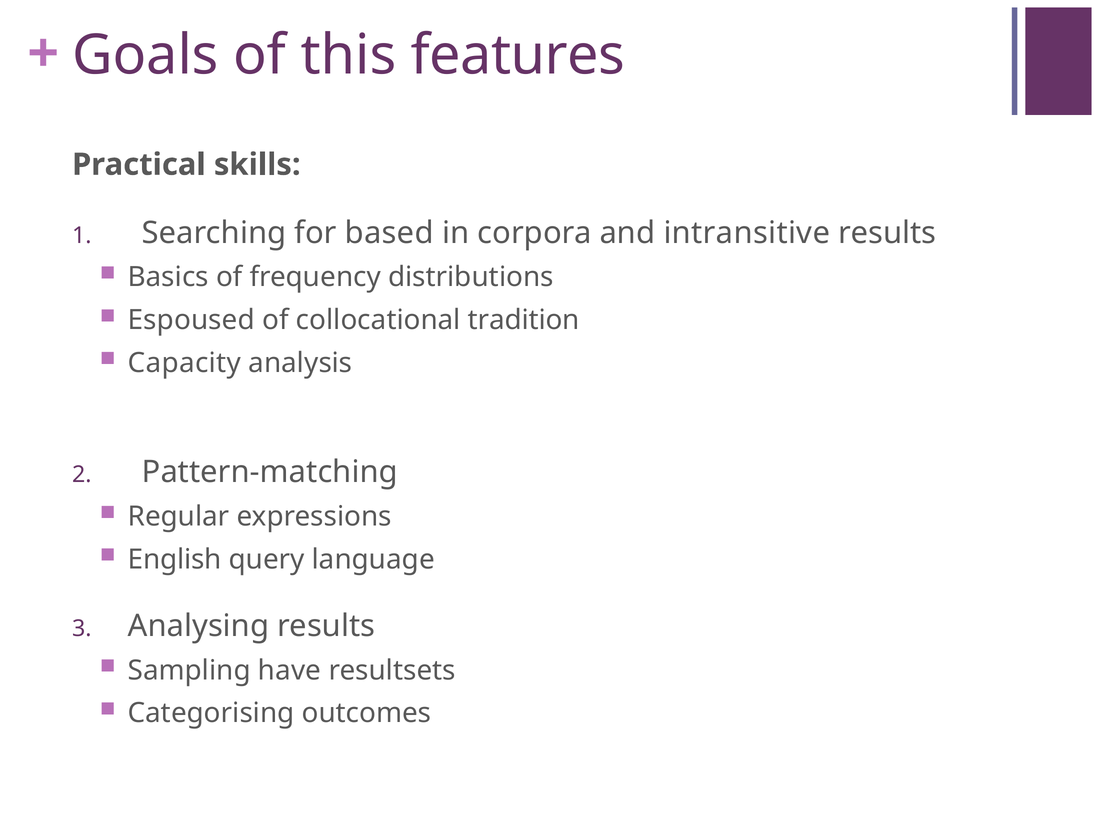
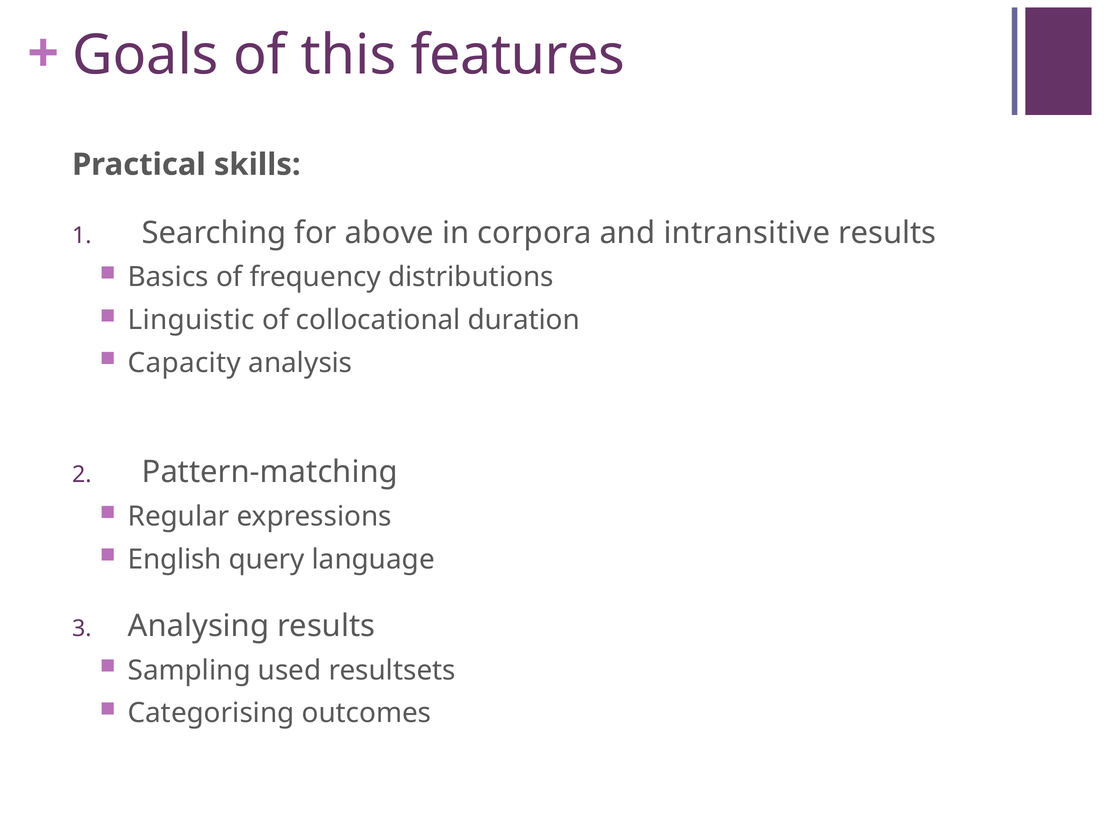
based: based -> above (389, 233)
Espoused: Espoused -> Linguistic (191, 320)
tradition: tradition -> duration (524, 320)
have: have -> used (290, 670)
